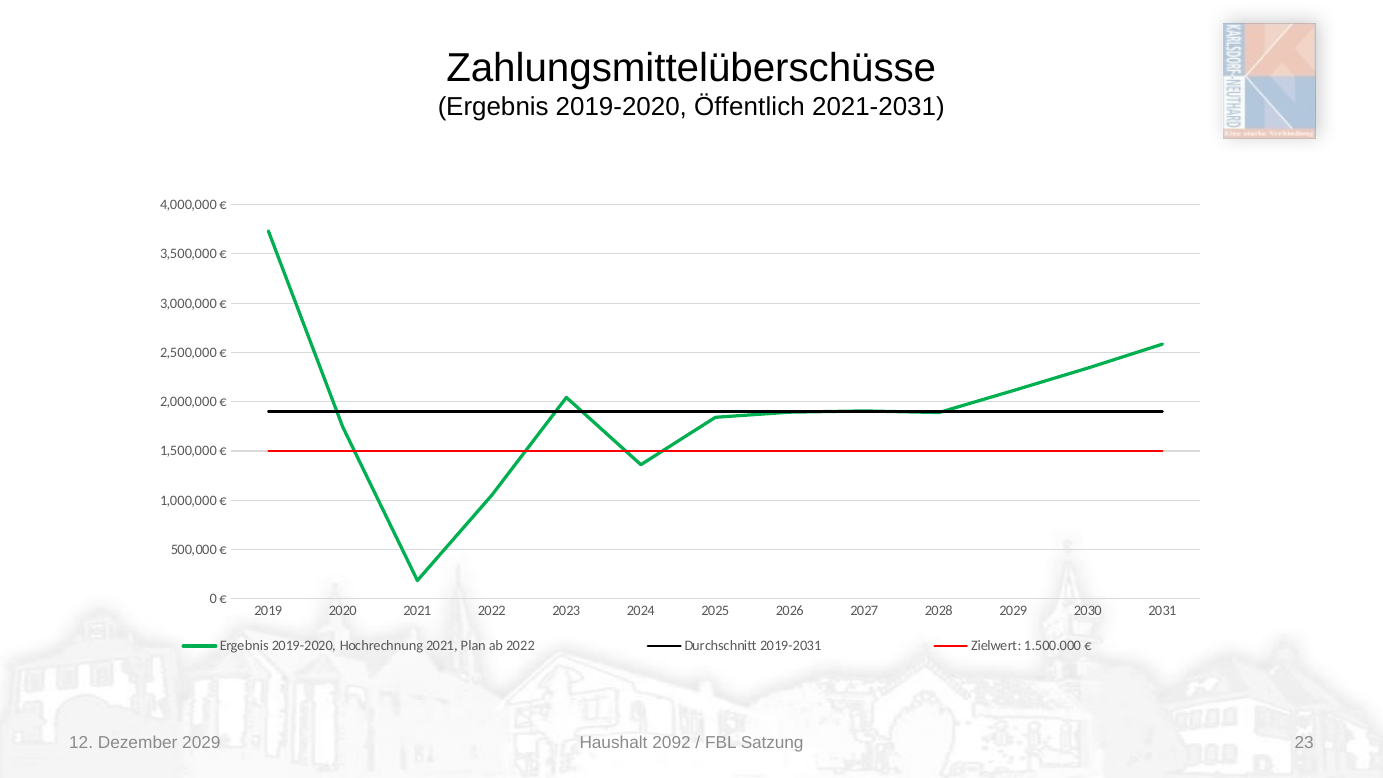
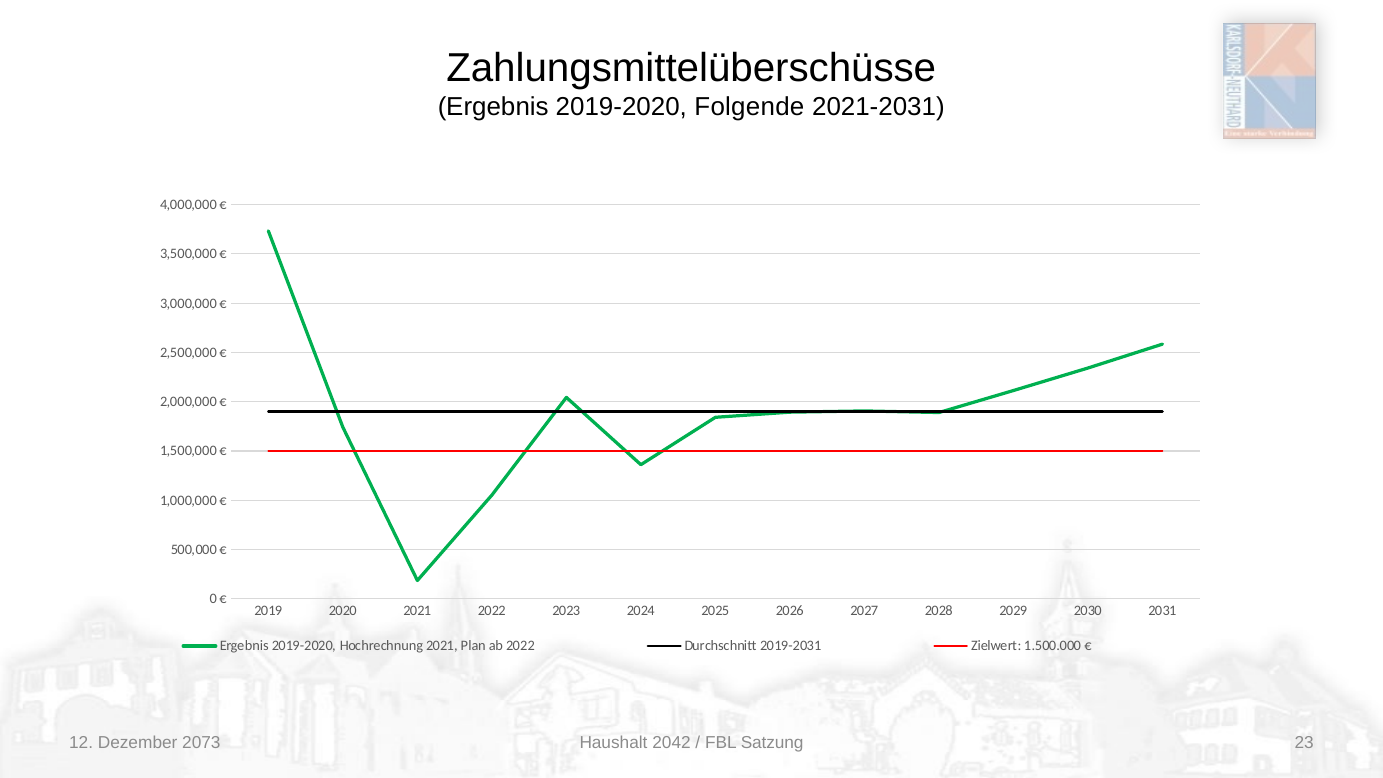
Öffentlich: Öffentlich -> Folgende (749, 107)
2029: 2029 -> 2073 (201, 743)
2092: 2092 -> 2042 (672, 743)
